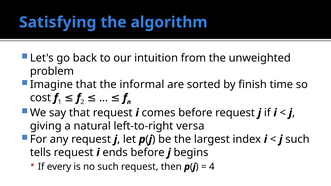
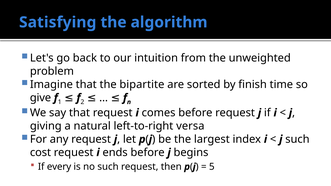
informal: informal -> bipartite (142, 85)
cost: cost -> give (40, 98)
tells: tells -> cost (40, 153)
4: 4 -> 5 (212, 167)
